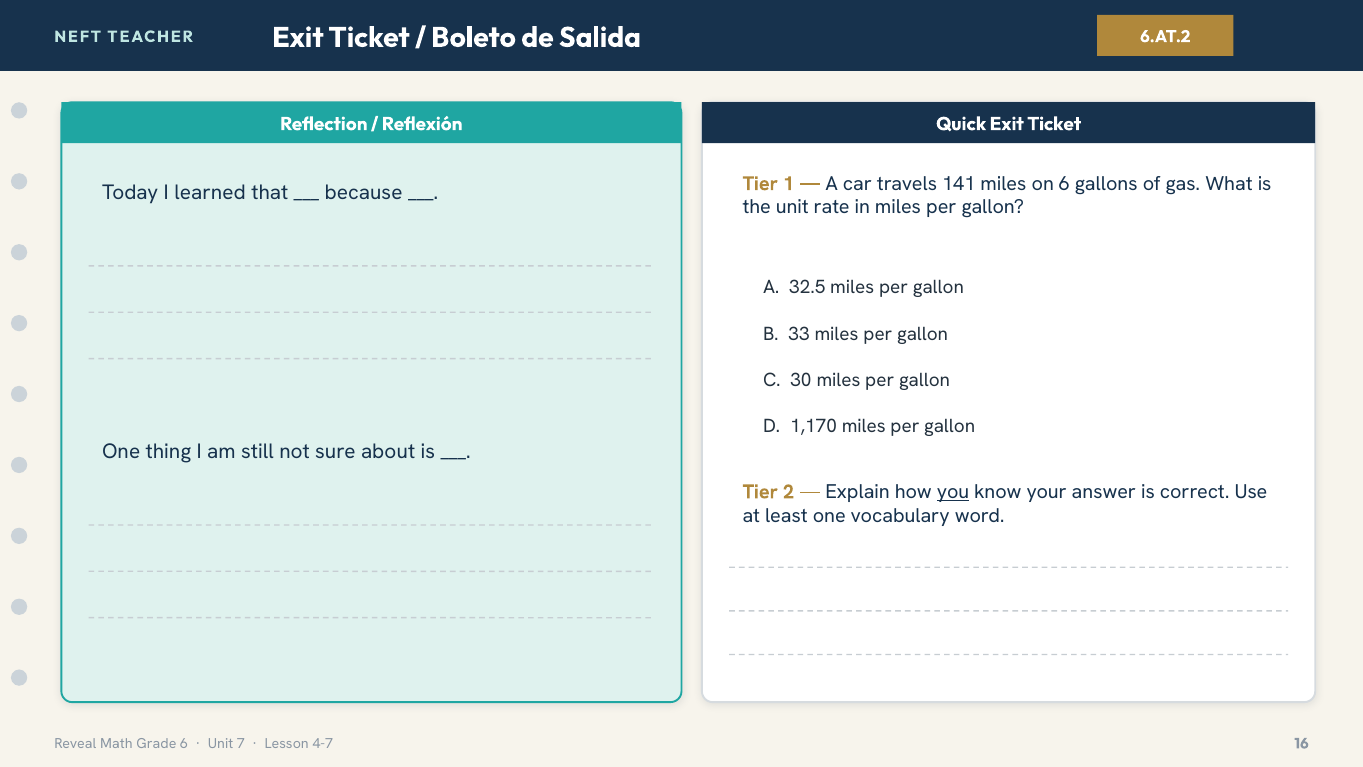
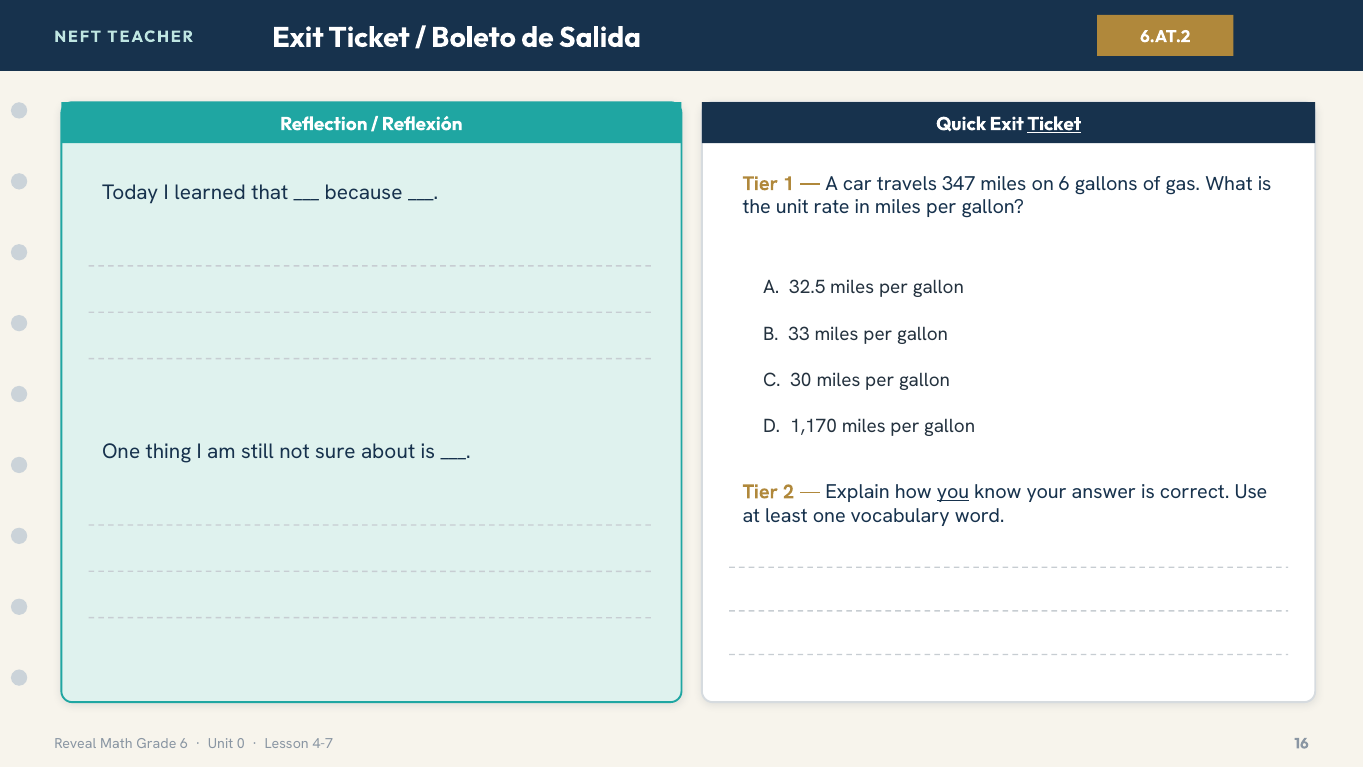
Ticket underline: none -> present (1054, 124)
141: 141 -> 347 (959, 184)
7: 7 -> 0 (241, 743)
